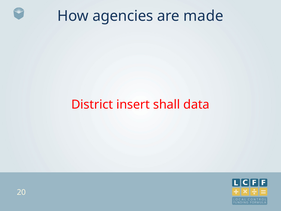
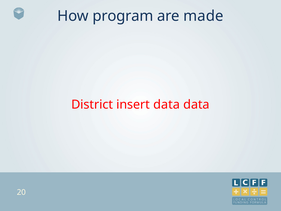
agencies: agencies -> program (123, 16)
insert shall: shall -> data (167, 104)
